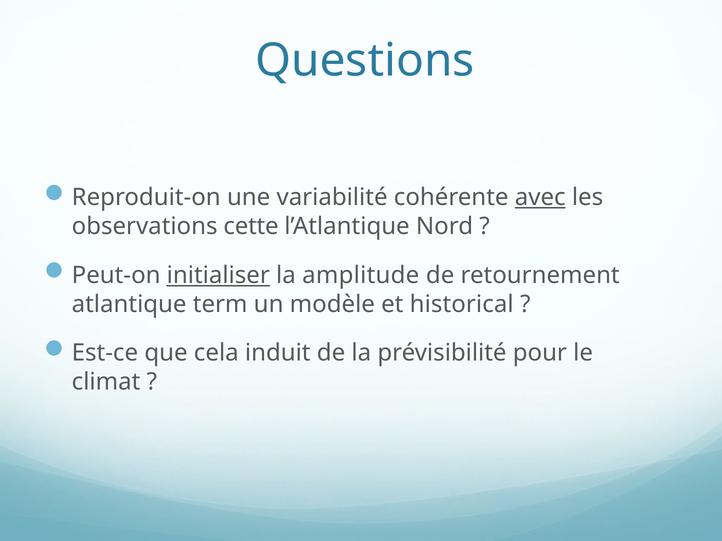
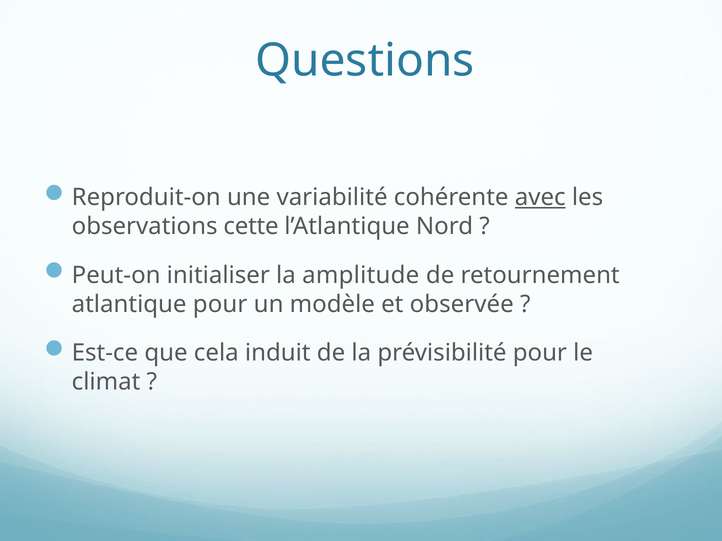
initialiser underline: present -> none (218, 276)
atlantique term: term -> pour (220, 304)
historical: historical -> observée (462, 304)
